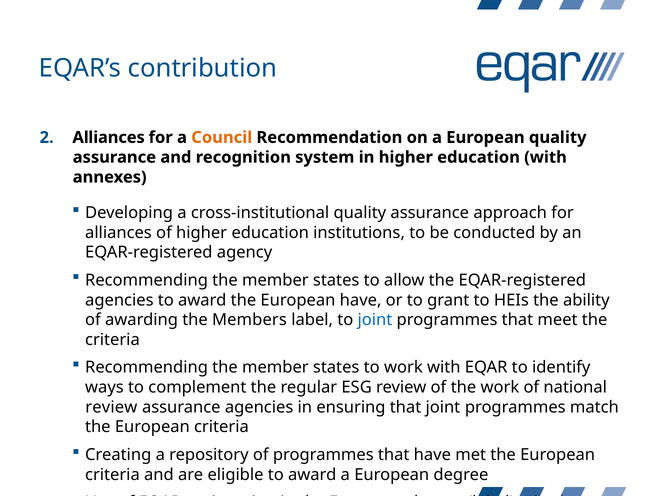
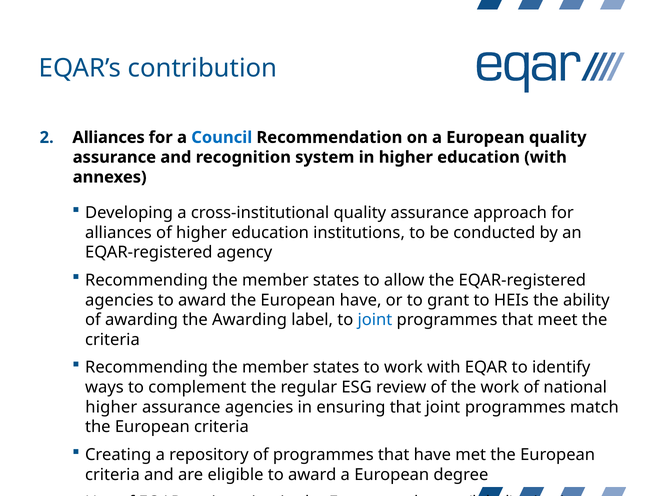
Council colour: orange -> blue (222, 138)
the Members: Members -> Awarding (249, 320)
review: review -> higher (111, 408)
